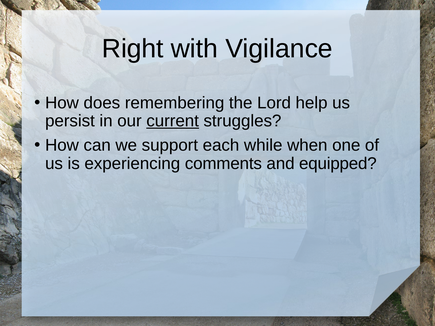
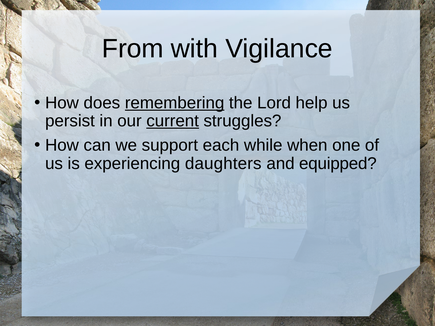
Right: Right -> From (133, 49)
remembering underline: none -> present (175, 103)
comments: comments -> daughters (223, 164)
